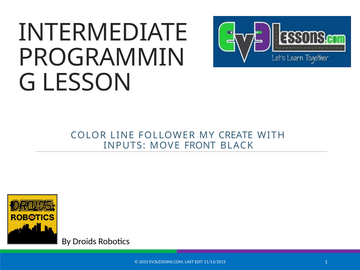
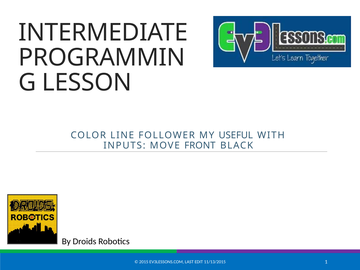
CREATE: CREATE -> USEFUL (236, 135)
